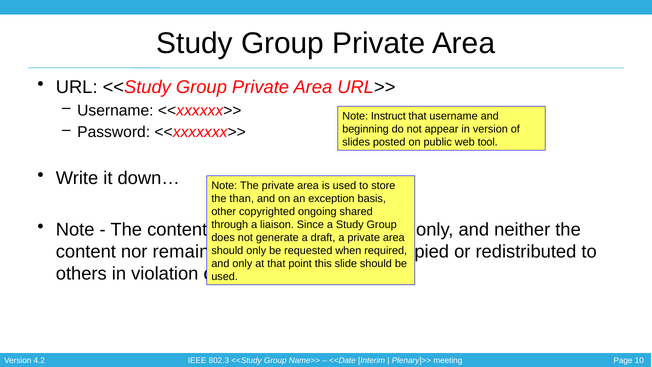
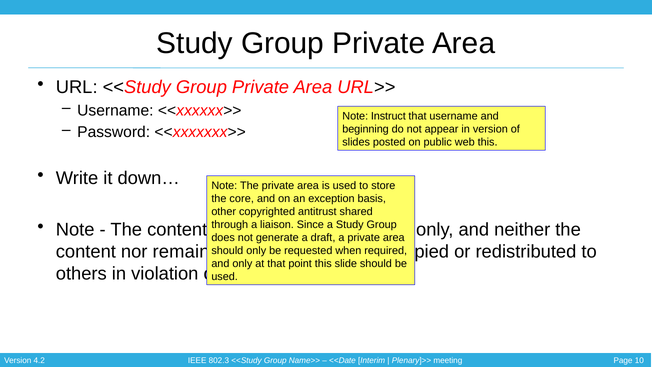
web tool: tool -> this (488, 142)
than: than -> core (242, 198)
ongoing: ongoing -> antitrust (317, 211)
